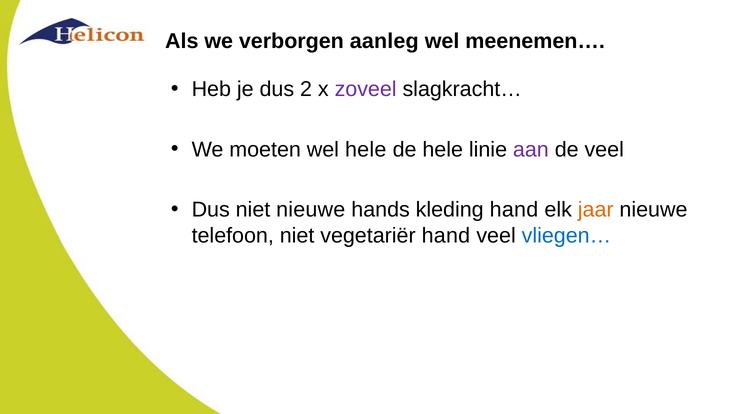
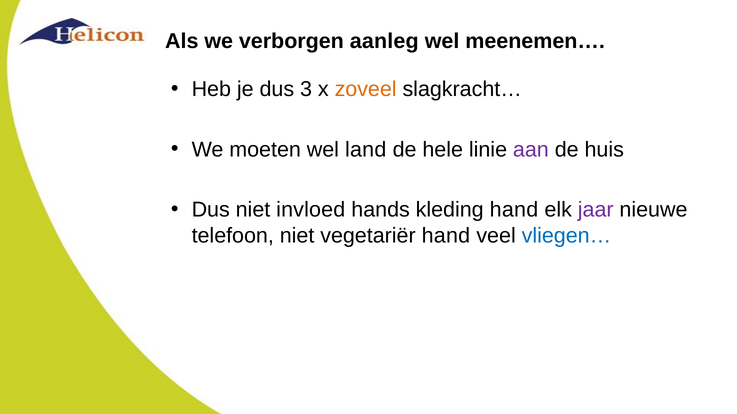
2: 2 -> 3 (306, 90)
zoveel colour: purple -> orange (366, 90)
wel hele: hele -> land (366, 150)
de veel: veel -> huis (604, 150)
niet nieuwe: nieuwe -> invloed (311, 210)
jaar colour: orange -> purple (596, 210)
